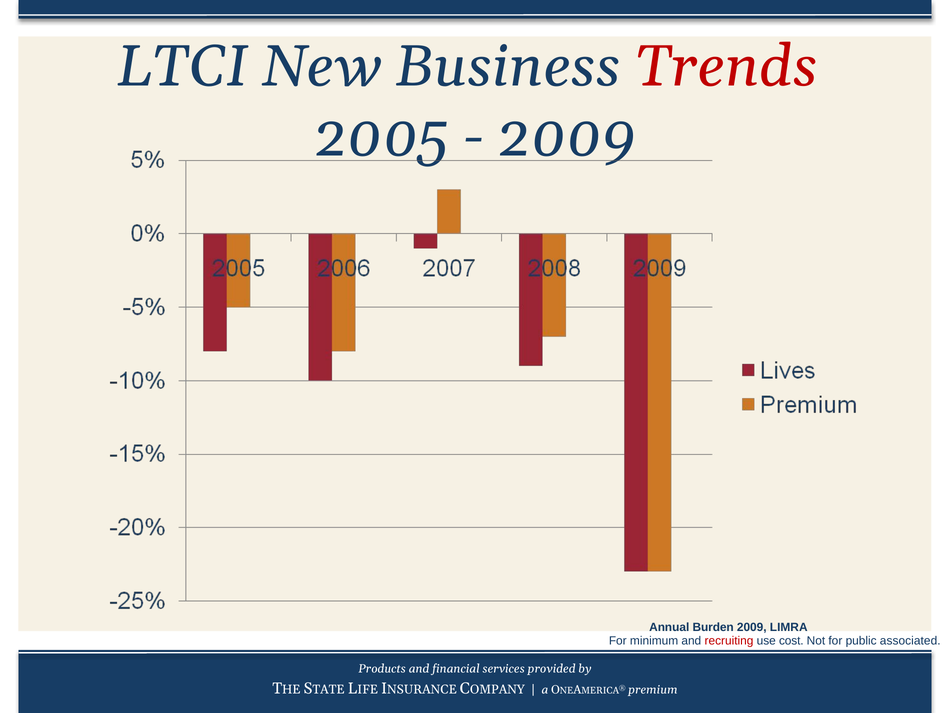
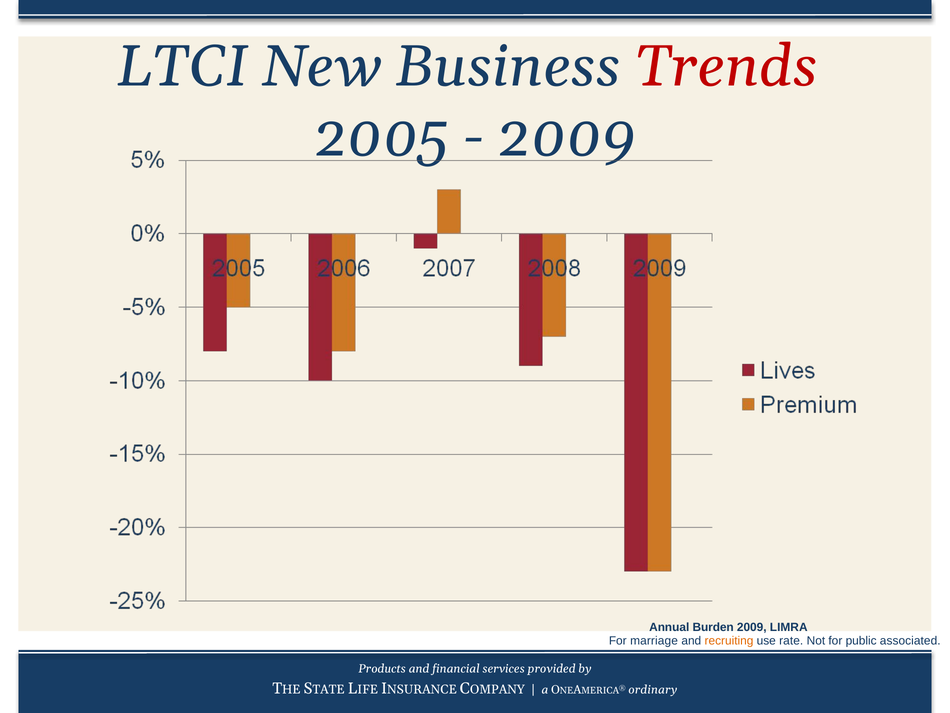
minimum: minimum -> marriage (654, 640)
recruiting colour: red -> orange (729, 640)
cost: cost -> rate (791, 640)
premium: premium -> ordinary (653, 689)
